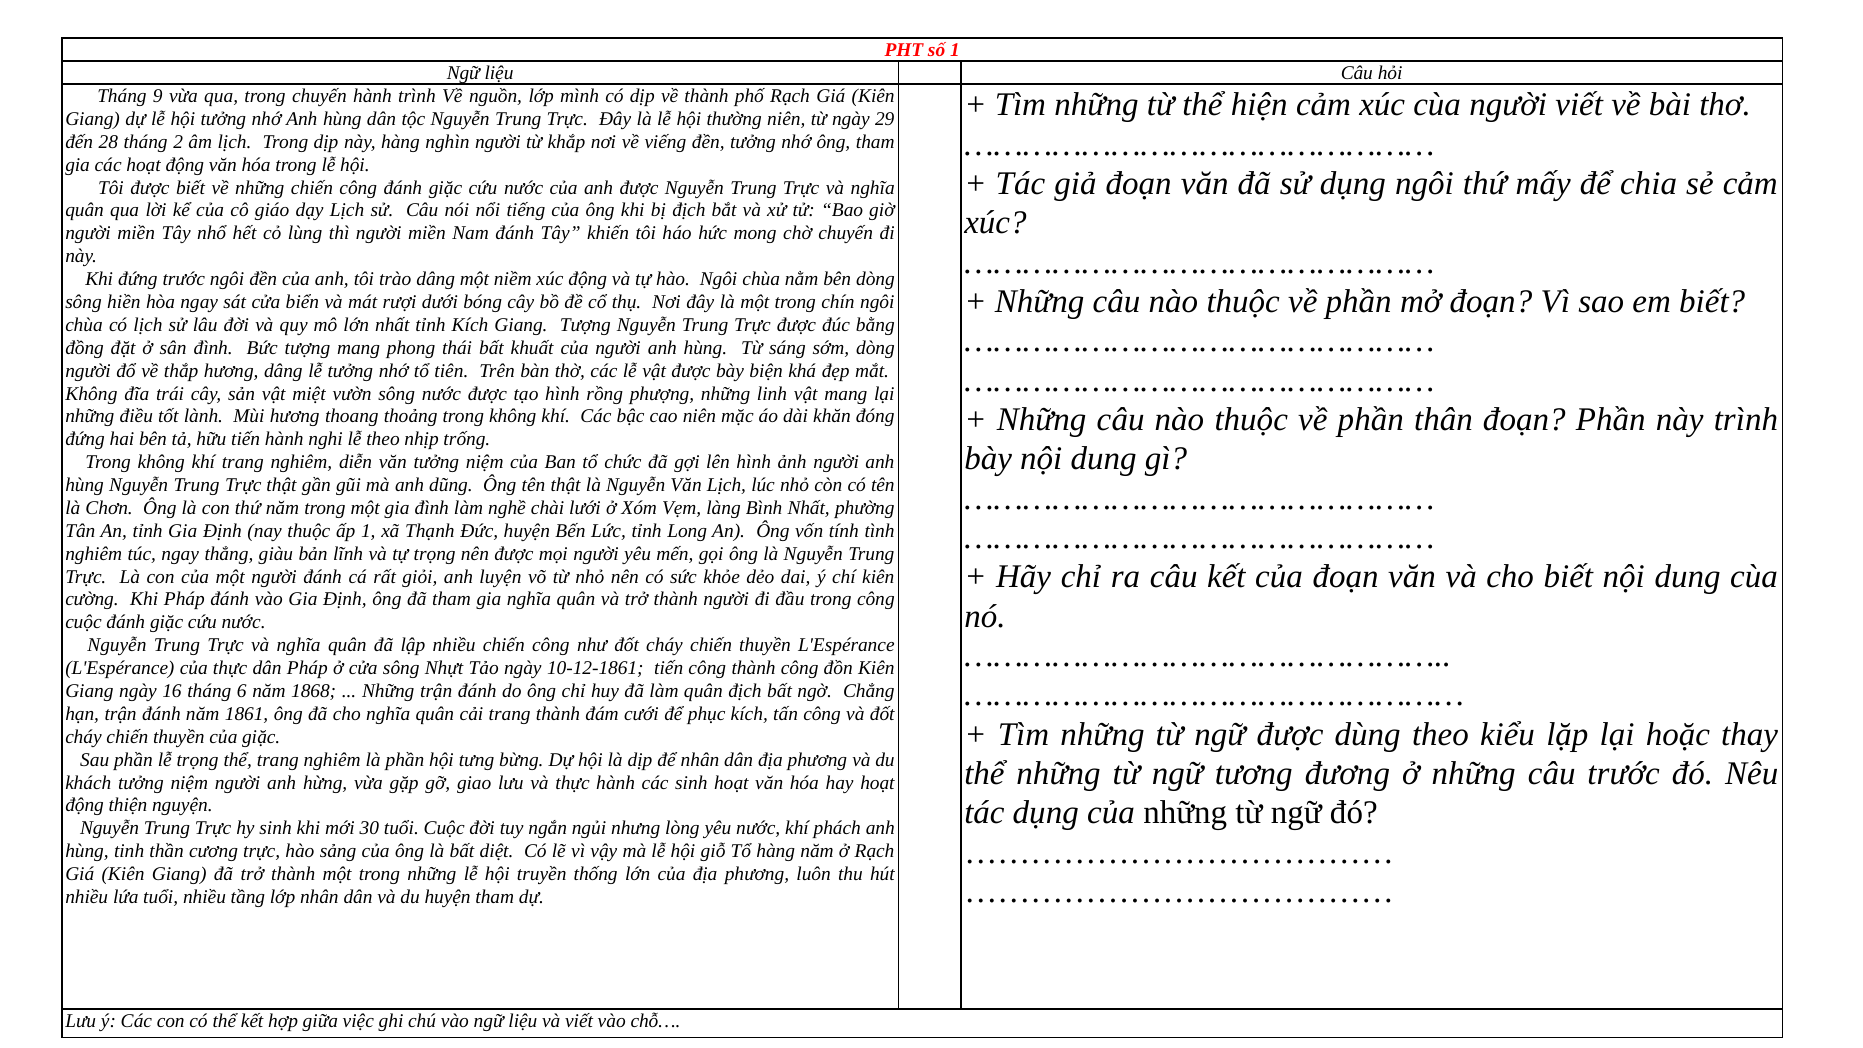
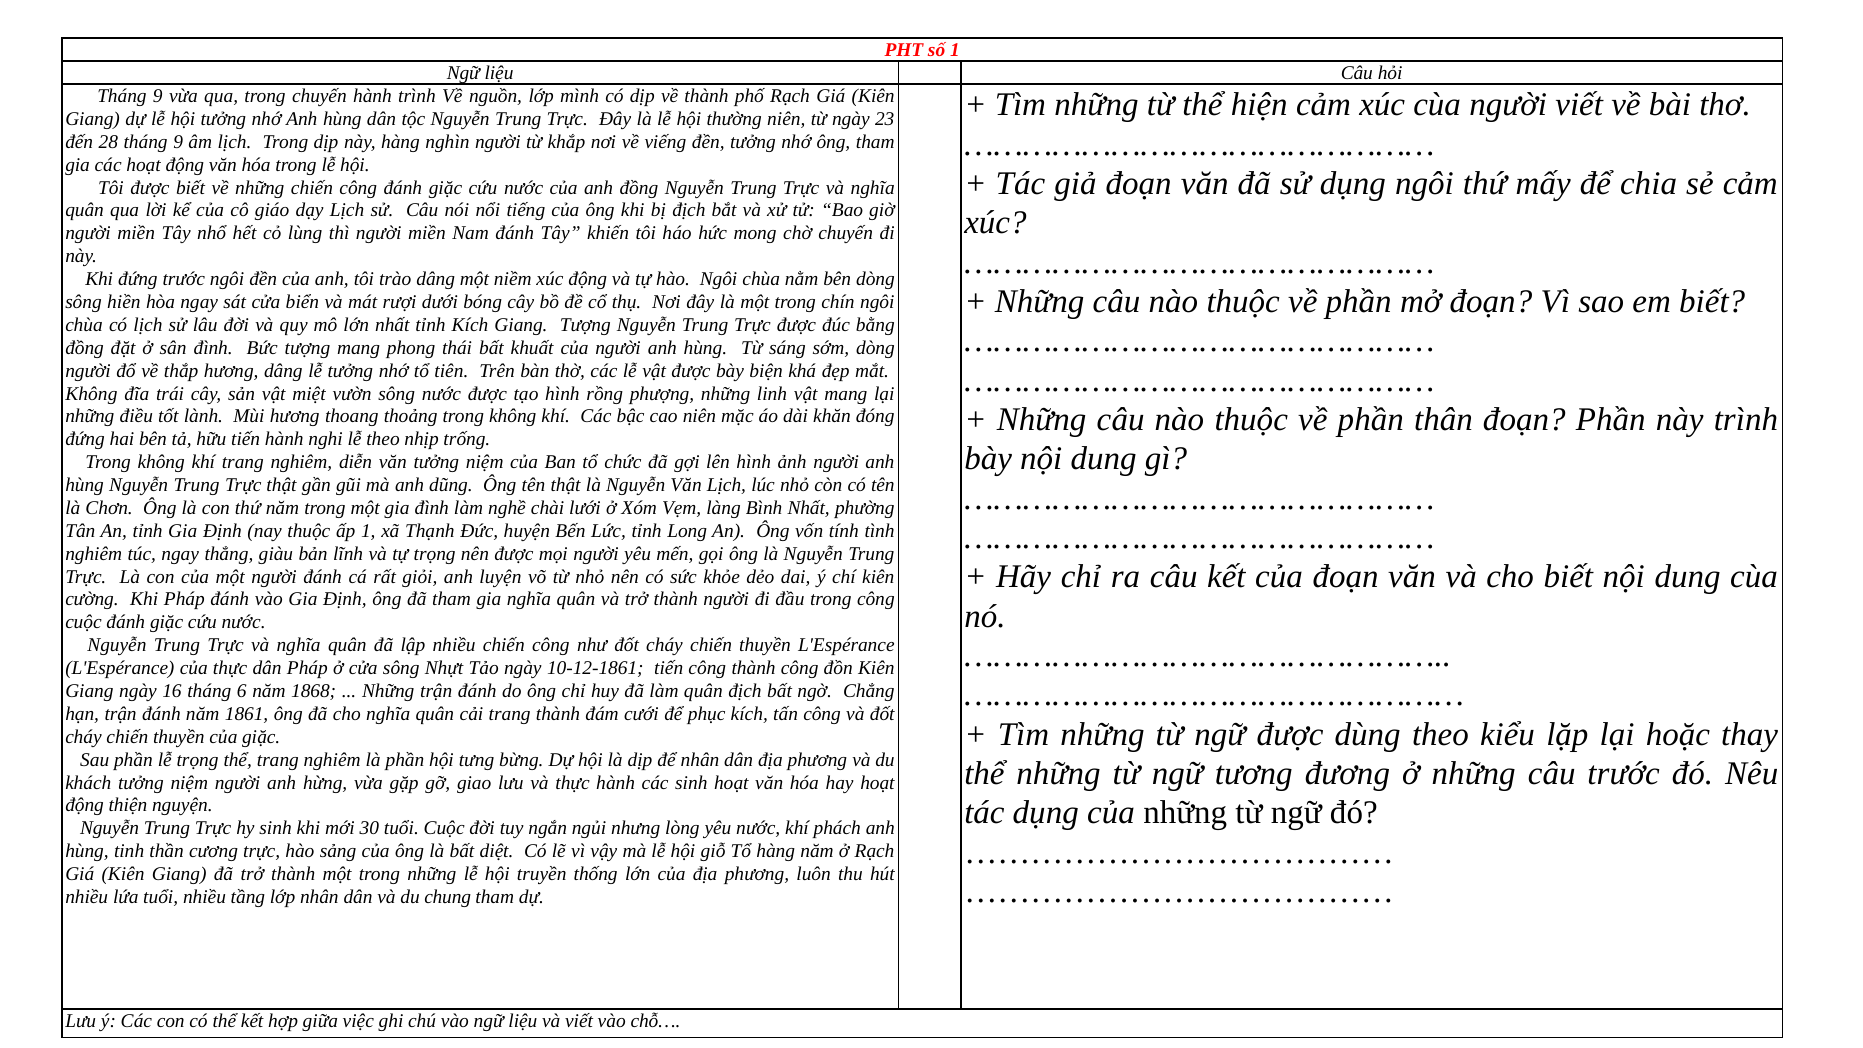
29: 29 -> 23 (885, 119)
28 tháng 2: 2 -> 9 (178, 142)
anh được: được -> đồng (639, 188)
du huyện: huyện -> chung (448, 897)
